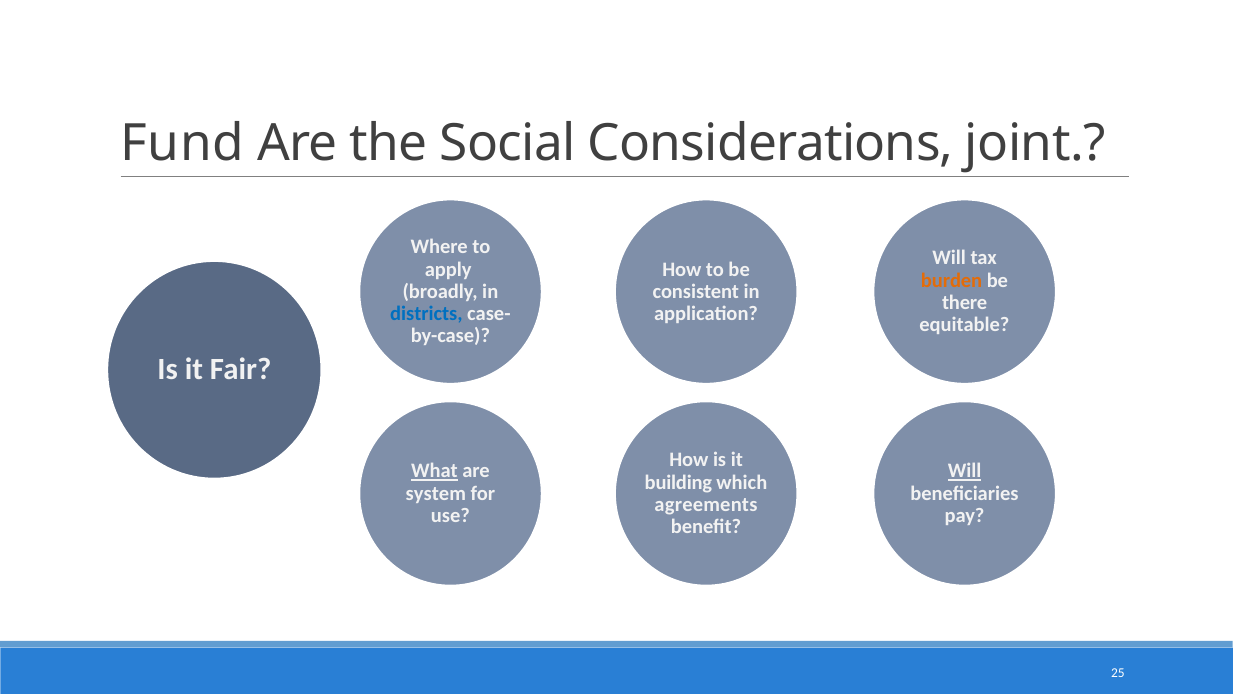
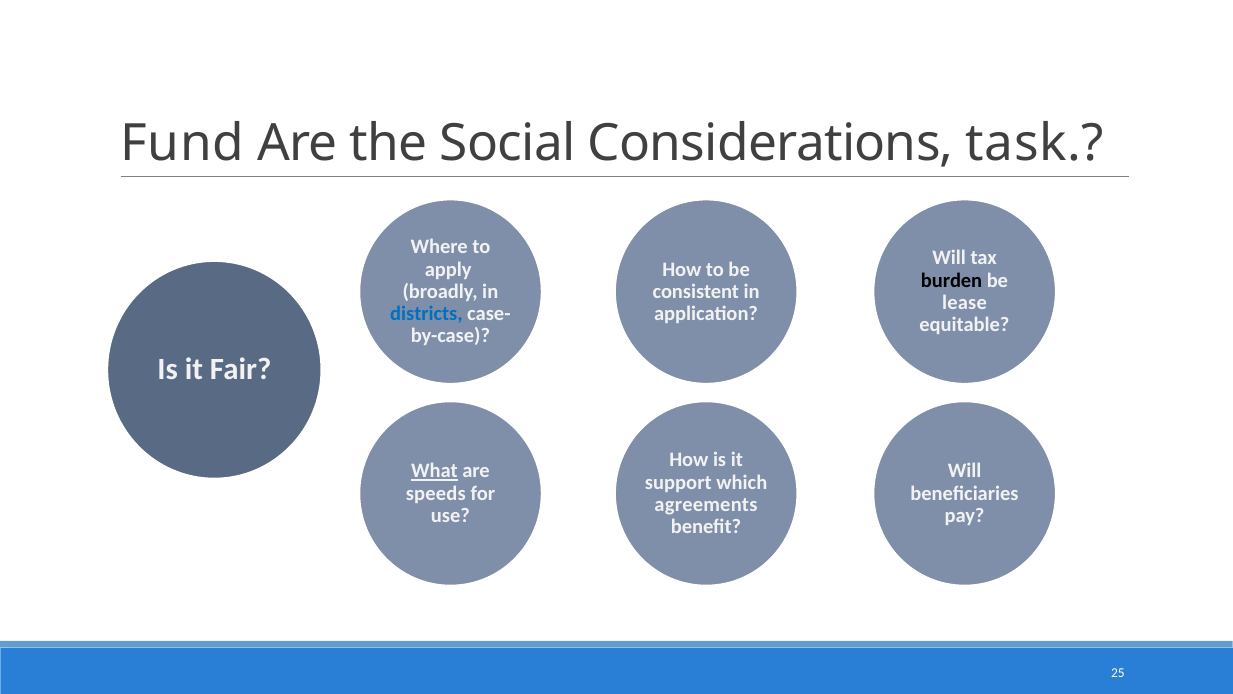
joint: joint -> task (1035, 144)
burden colour: orange -> black (952, 280)
there: there -> lease (965, 302)
Will underline: present -> none (965, 471)
building: building -> support (678, 482)
system: system -> speeds (436, 493)
